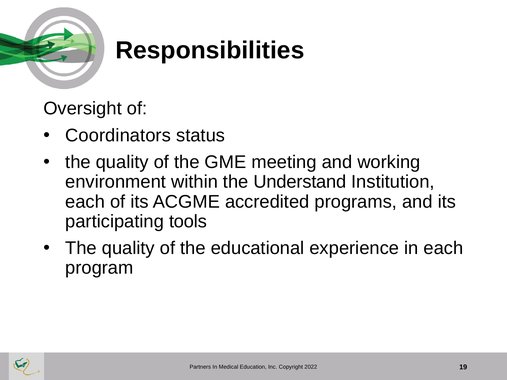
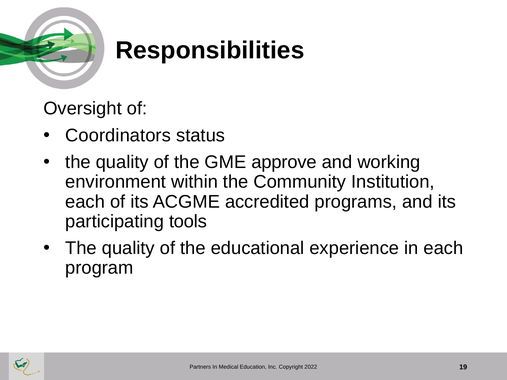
meeting: meeting -> approve (284, 162)
Understand: Understand -> Community (300, 182)
